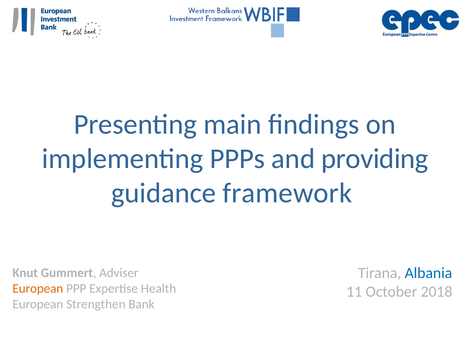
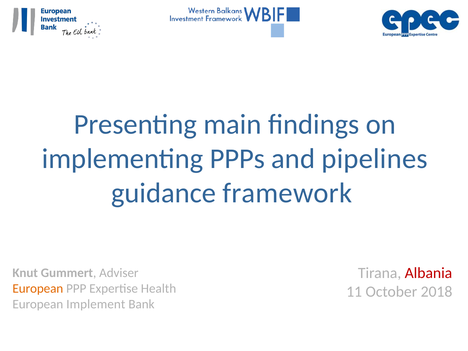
providing: providing -> pipelines (375, 159)
Albania colour: blue -> red (428, 273)
Strengthen: Strengthen -> Implement (96, 304)
